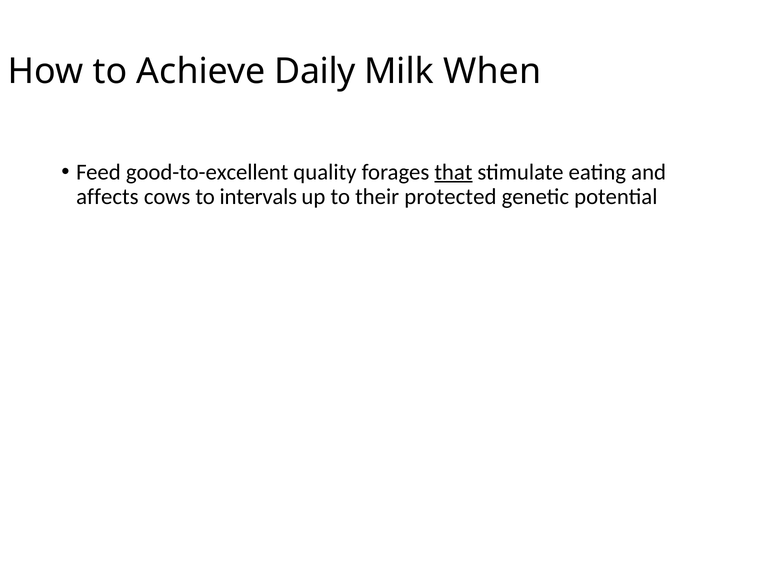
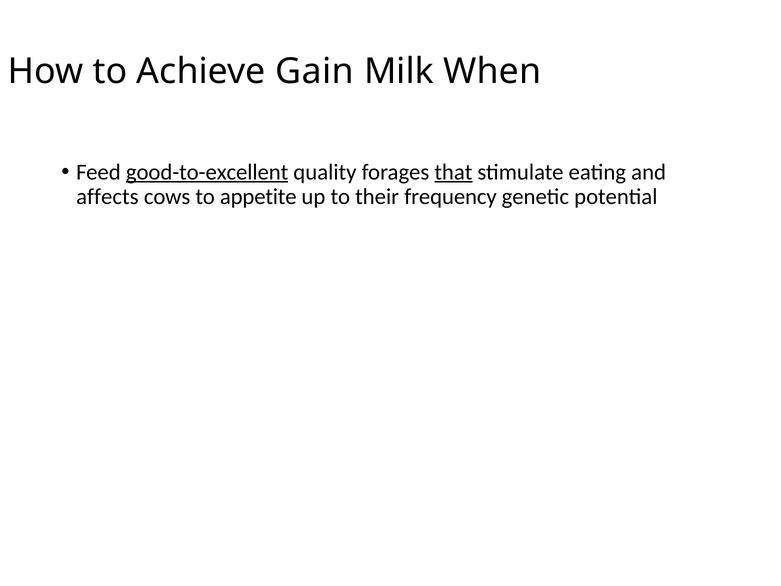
Daily: Daily -> Gain (315, 71)
good-to-excellent underline: none -> present (207, 172)
intervals: intervals -> appetite (258, 197)
protected: protected -> frequency (451, 197)
